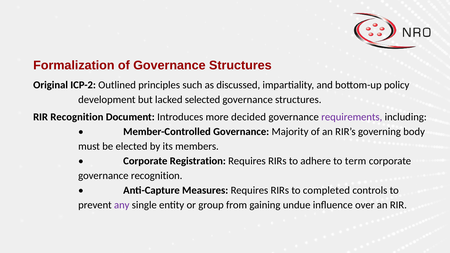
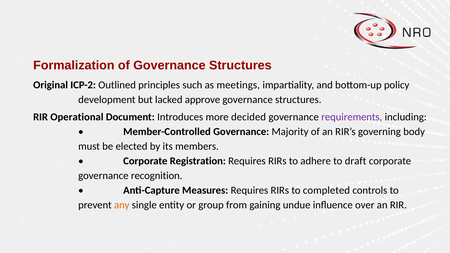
discussed: discussed -> meetings (238, 85)
selected: selected -> approve (203, 100)
RIR Recognition: Recognition -> Operational (77, 117)
term: term -> draft (356, 161)
any colour: purple -> orange (122, 205)
